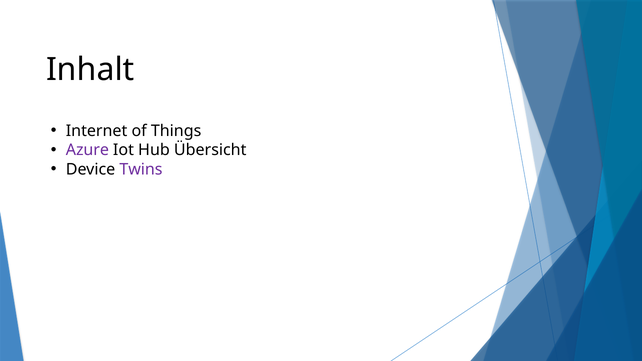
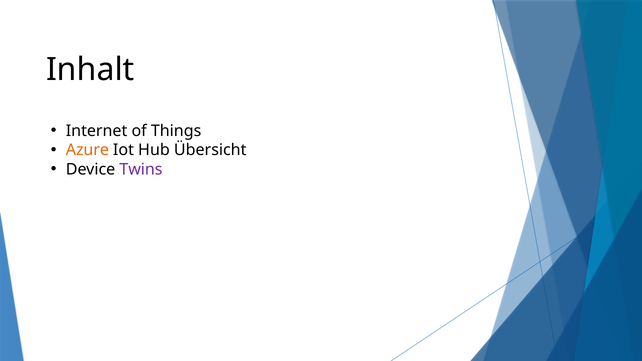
Azure colour: purple -> orange (87, 150)
